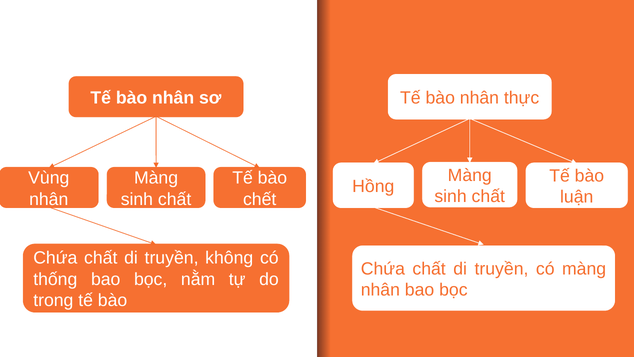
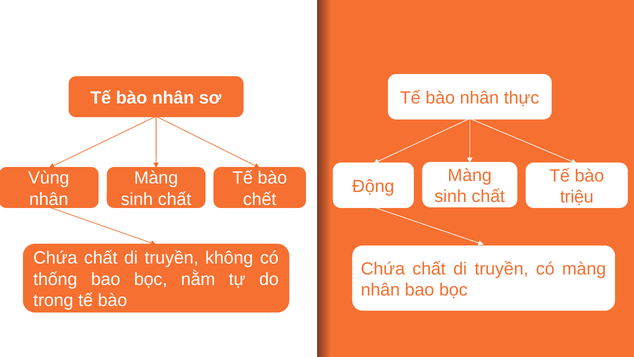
Hồng: Hồng -> Động (373, 186)
luận: luận -> triệu (577, 197)
